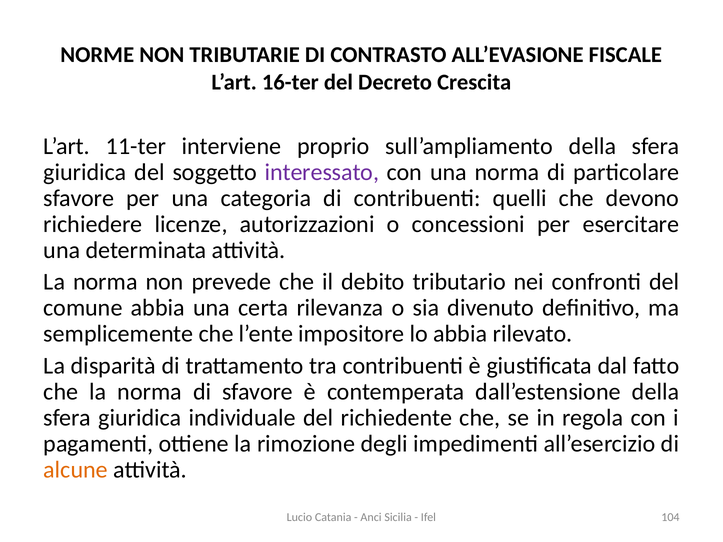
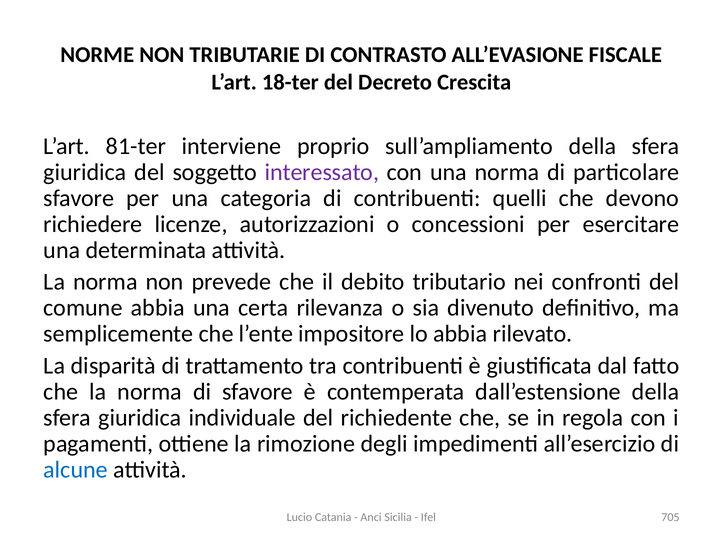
16-ter: 16-ter -> 18-ter (290, 82)
11-ter: 11-ter -> 81-ter (136, 146)
alcune colour: orange -> blue (76, 470)
104: 104 -> 705 (670, 518)
